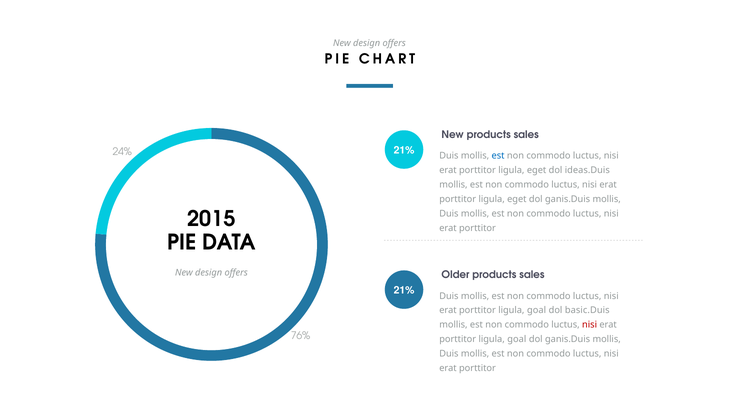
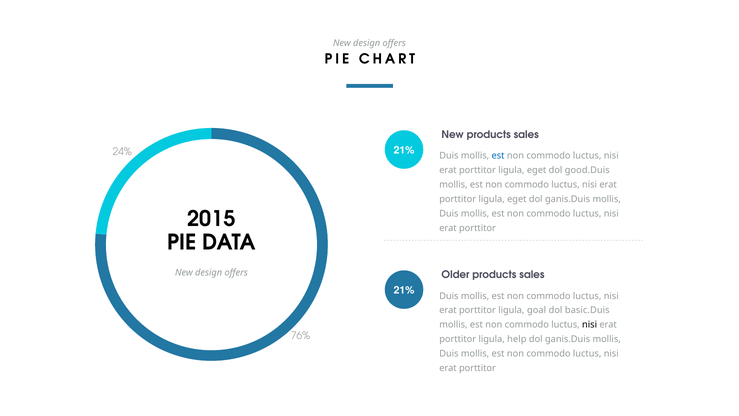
ideas.Duis: ideas.Duis -> good.Duis (587, 170)
nisi colour: red -> black (590, 325)
goal: goal -> help (517, 339)
